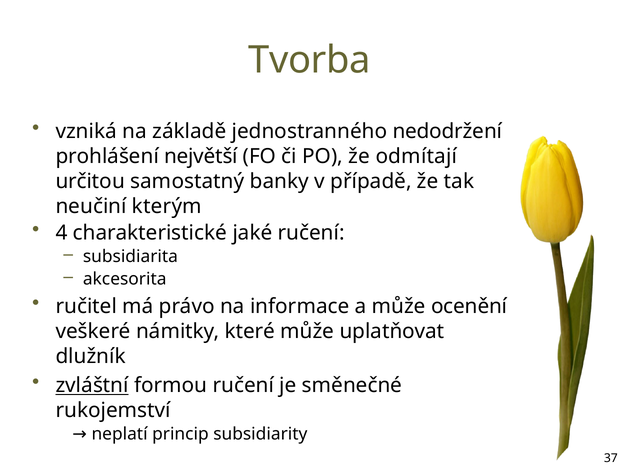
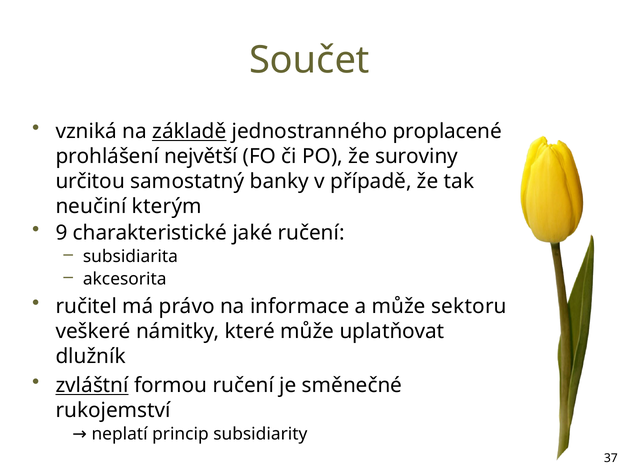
Tvorba: Tvorba -> Součet (309, 60)
základě underline: none -> present (189, 131)
nedodržení: nedodržení -> proplacené (447, 131)
odmítají: odmítají -> suroviny (417, 156)
4: 4 -> 9 (62, 233)
ocenění: ocenění -> sektoru (469, 306)
